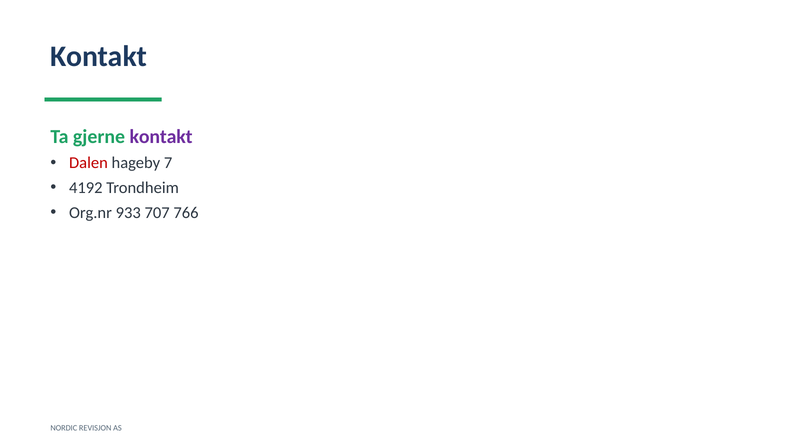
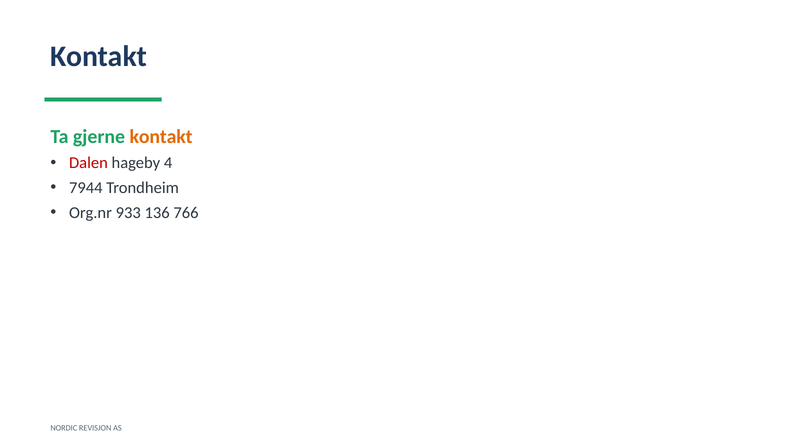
kontakt colour: purple -> orange (161, 137)
7: 7 -> 4 (168, 163)
4192: 4192 -> 7944 (86, 188)
707: 707 -> 136 (157, 213)
